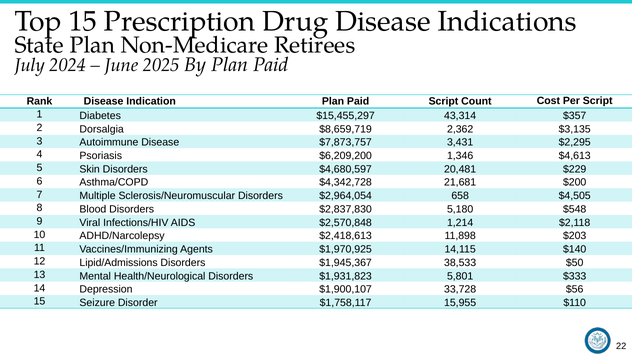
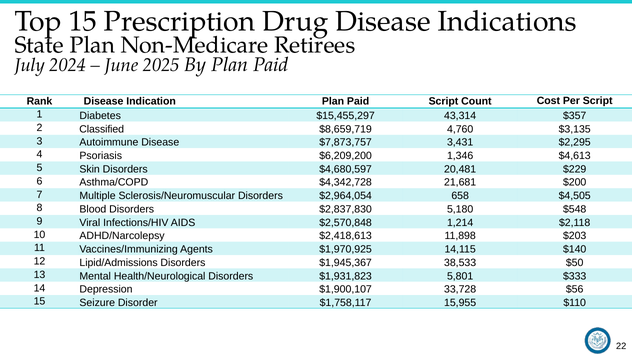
Dorsalgia: Dorsalgia -> Classified (102, 129)
2,362: 2,362 -> 4,760 (460, 129)
